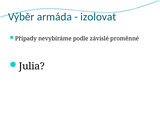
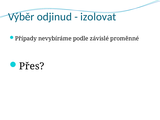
armáda: armáda -> odjinud (54, 17)
Julia: Julia -> Přes (32, 66)
